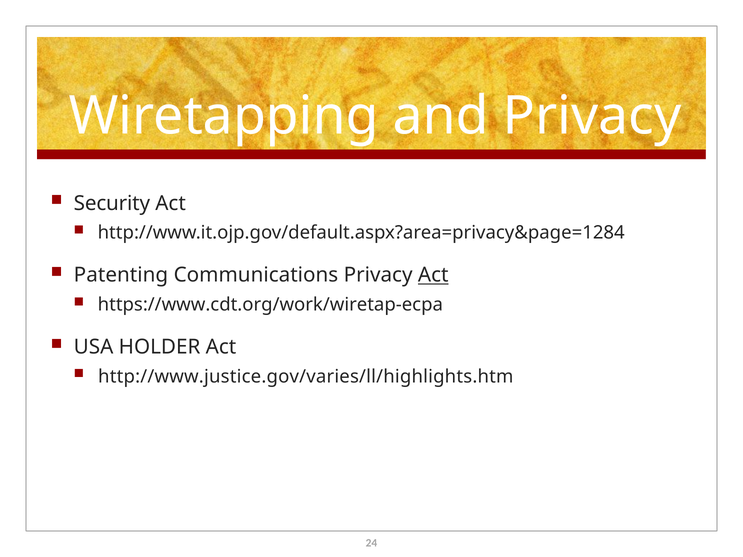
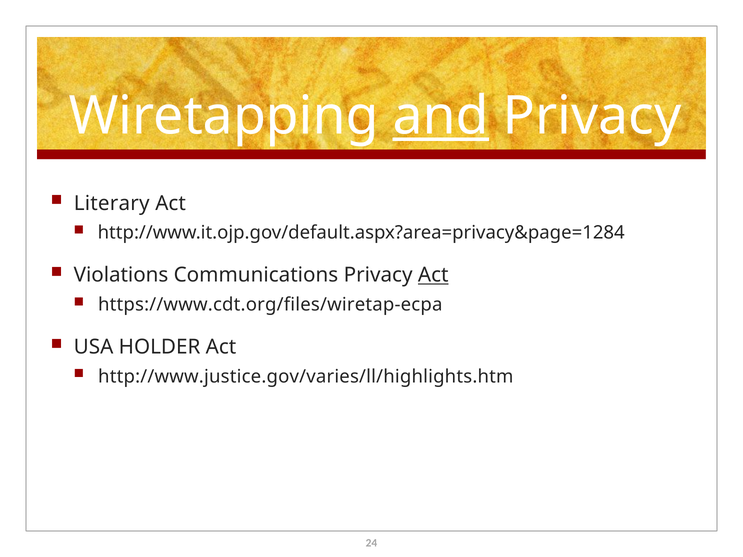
and underline: none -> present (441, 116)
Security: Security -> Literary (112, 203)
Patenting: Patenting -> Violations (121, 275)
https://www.cdt.org/work/wiretap-ecpa: https://www.cdt.org/work/wiretap-ecpa -> https://www.cdt.org/files/wiretap-ecpa (270, 305)
